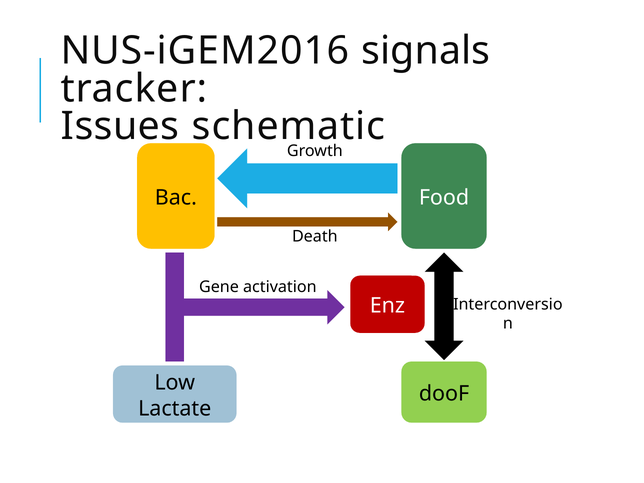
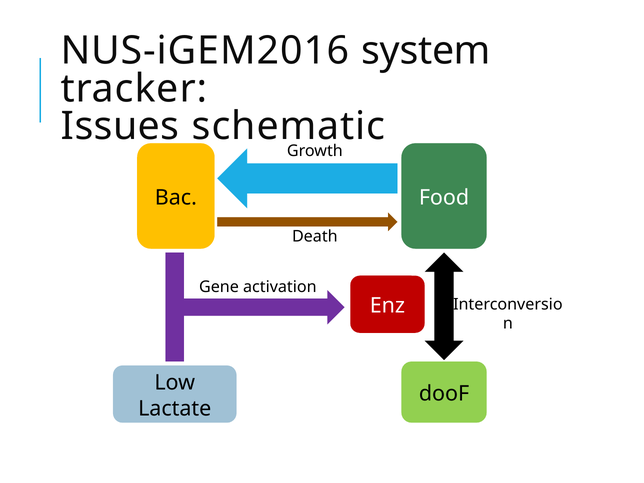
signals: signals -> system (426, 51)
